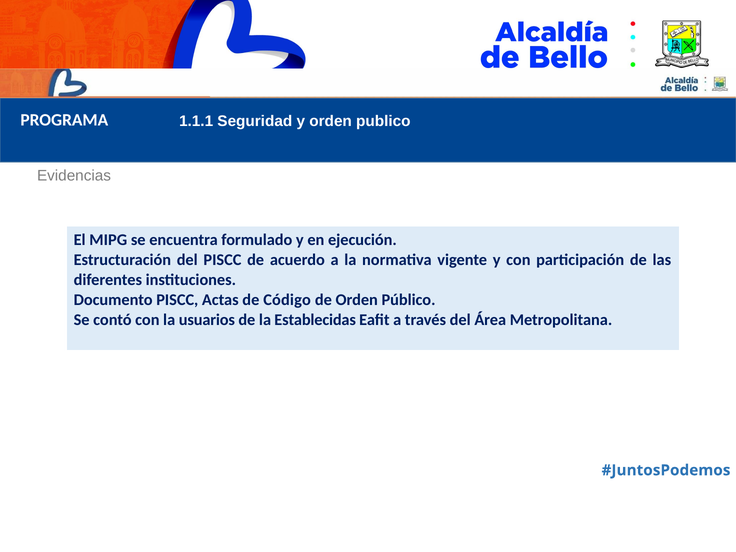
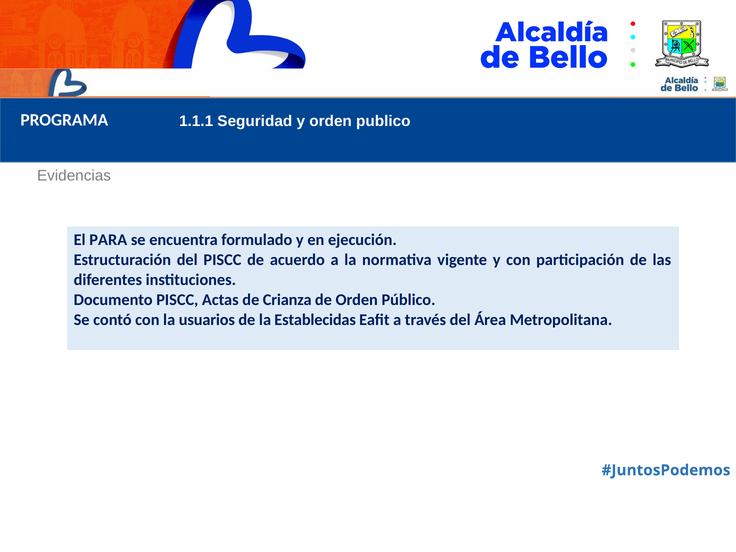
MIPG: MIPG -> PARA (108, 240)
Código: Código -> Crianza (287, 300)
